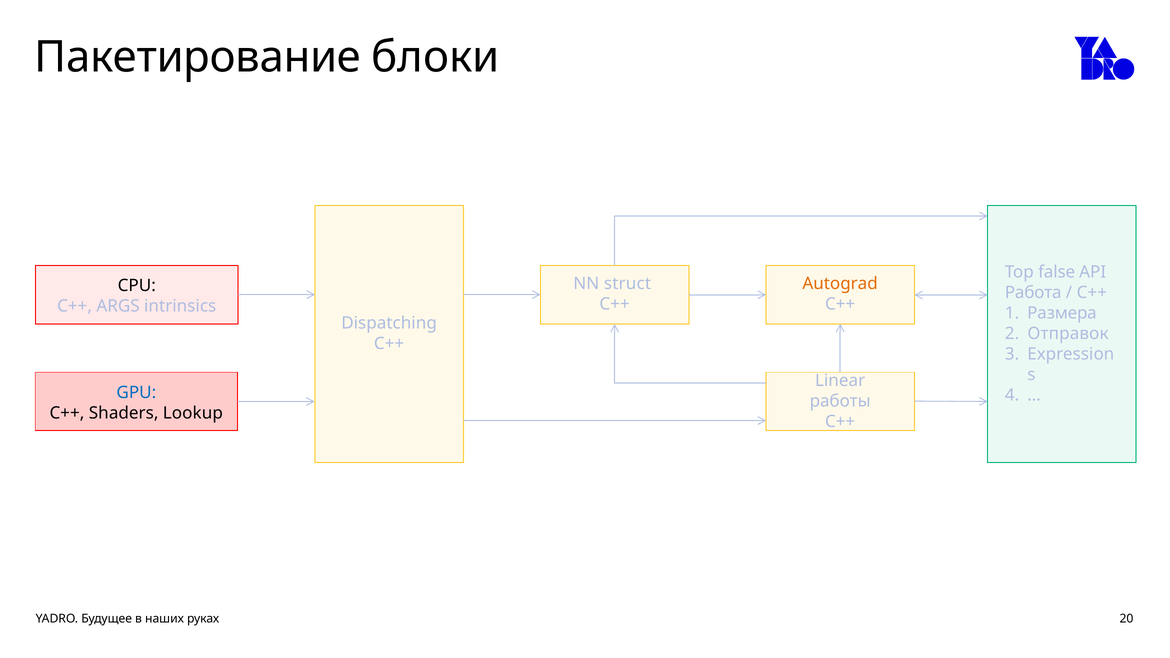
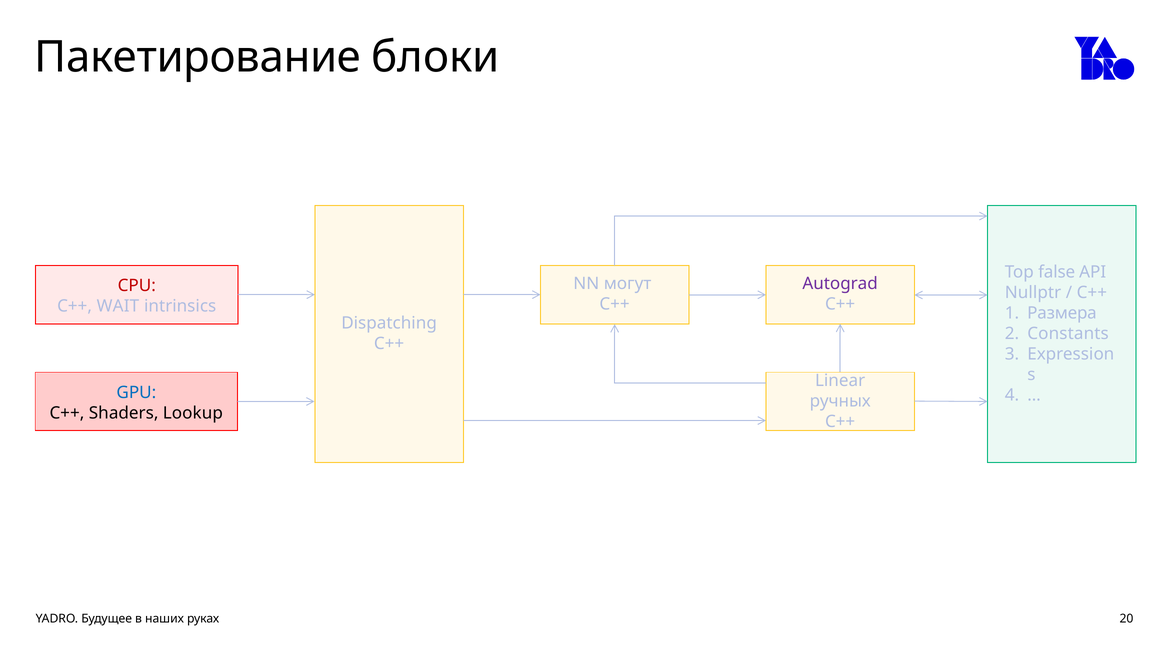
struct: struct -> могут (628, 284)
Autograd colour: orange -> purple (840, 284)
CPU colour: black -> red (137, 286)
Работа: Работа -> Nullptr (1033, 293)
ARGS: ARGS -> WAIT (118, 306)
Отправок: Отправок -> Constants (1068, 334)
работы: работы -> ручных (840, 401)
